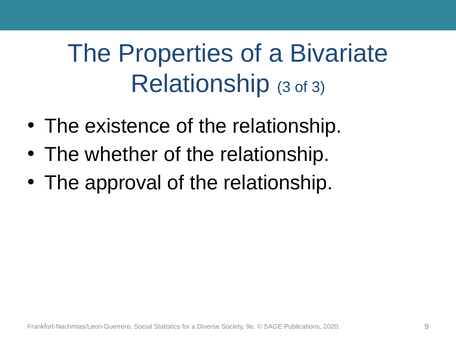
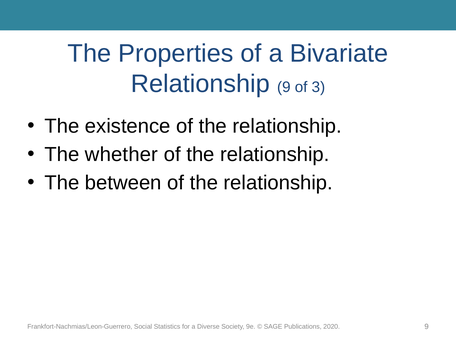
Relationship 3: 3 -> 9 (284, 87)
approval: approval -> between (123, 183)
